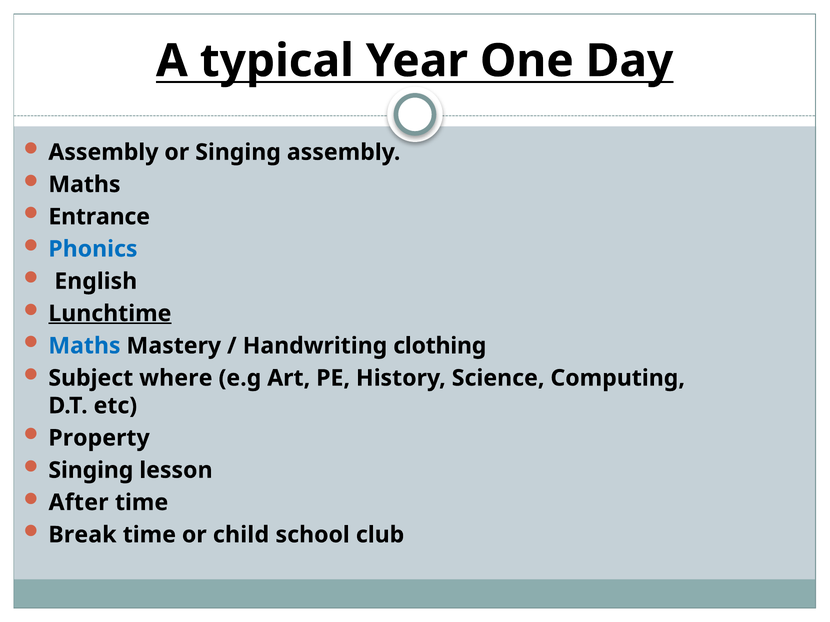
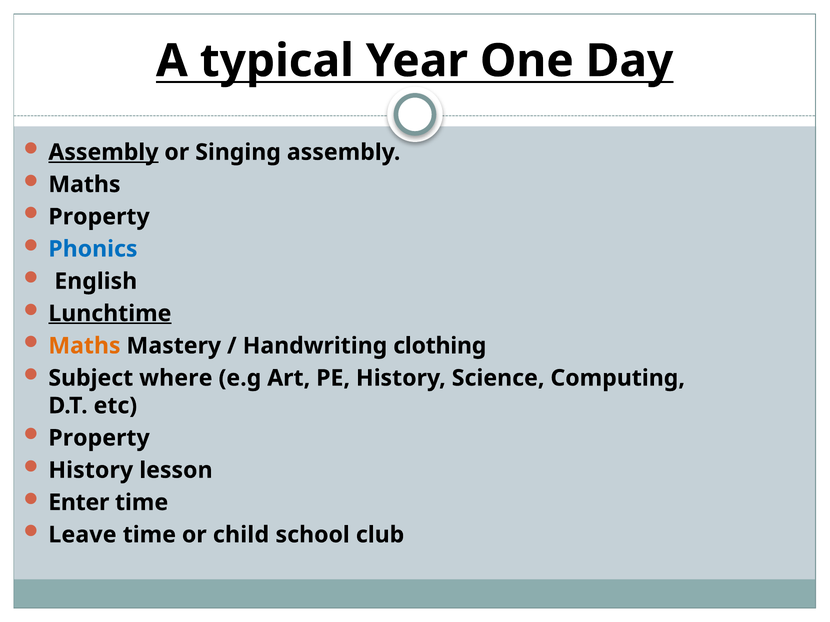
Assembly underline: none -> present (103, 152)
Entrance: Entrance -> Property (99, 217)
Maths colour: blue -> orange (84, 346)
Singing: Singing -> History (91, 471)
After: After -> Enter (79, 503)
Break: Break -> Leave (82, 535)
